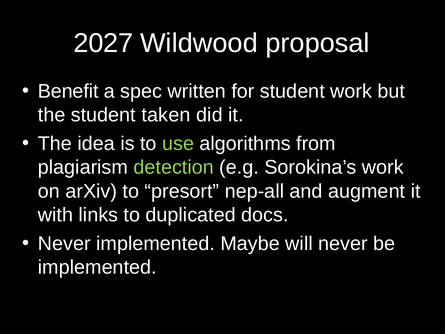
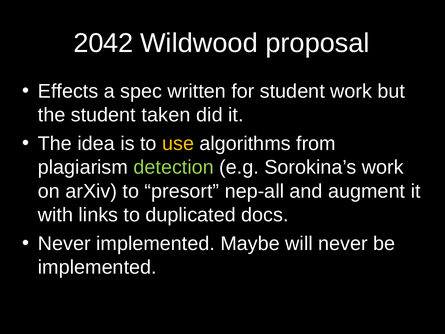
2027: 2027 -> 2042 (103, 43)
Benefit: Benefit -> Effects (68, 91)
use colour: light green -> yellow (178, 144)
